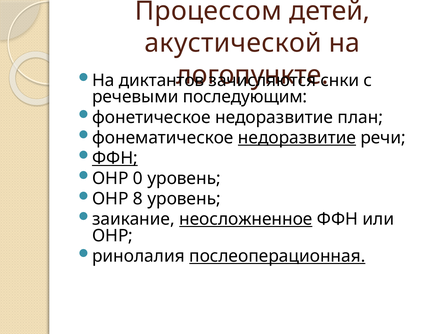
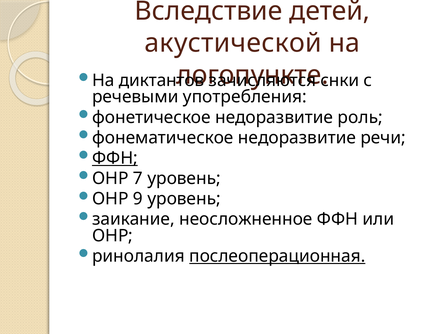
Процессом: Процессом -> Вследствие (208, 11)
последующим: последующим -> употребления (245, 97)
план: план -> роль (360, 117)
недоразвитие underline: present -> none (297, 138)
0: 0 -> 7 (138, 178)
8: 8 -> 9 (138, 199)
неосложненное underline: present -> none (246, 219)
